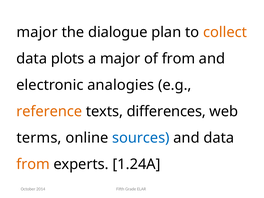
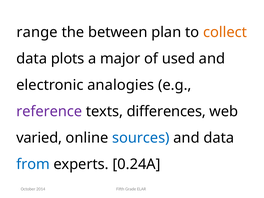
major: major -> range (37, 32)
dialogue: dialogue -> between (118, 32)
of from: from -> used (178, 59)
reference colour: orange -> purple (49, 111)
terms: terms -> varied (39, 138)
from colour: orange -> blue (33, 164)
1.24A: 1.24A -> 0.24A (137, 164)
